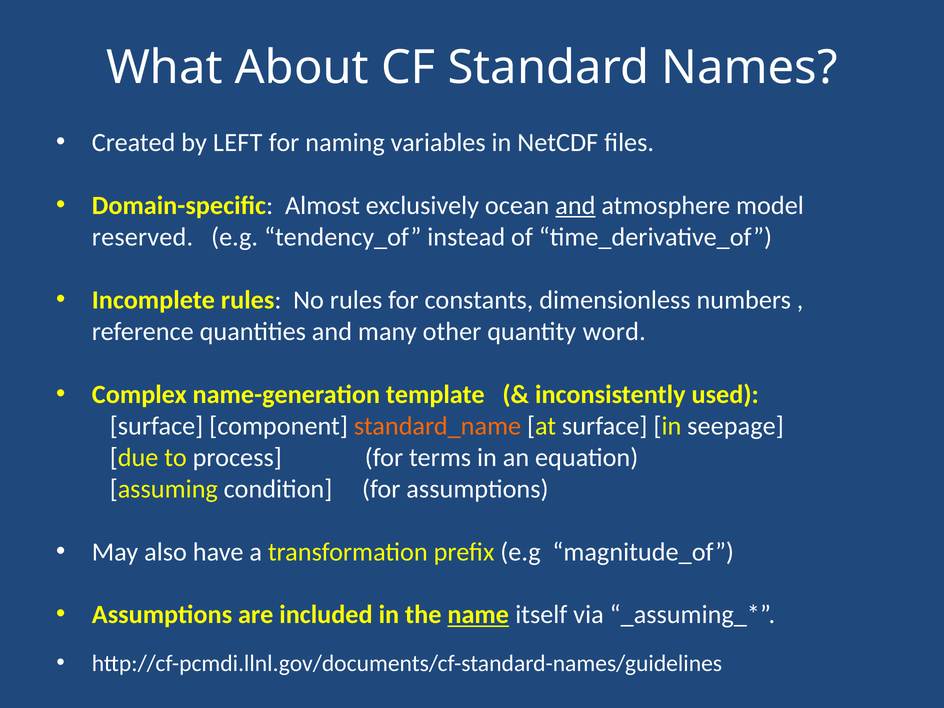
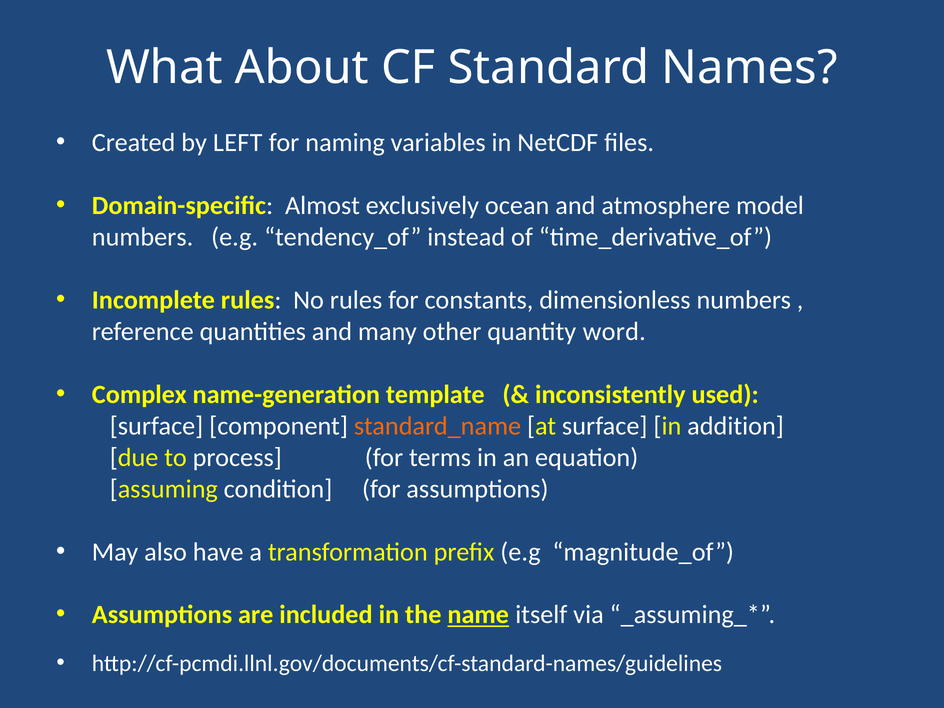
and underline: present -> none (575, 206)
reserved: reserved -> numbers (143, 237)
seepage: seepage -> addition (736, 426)
